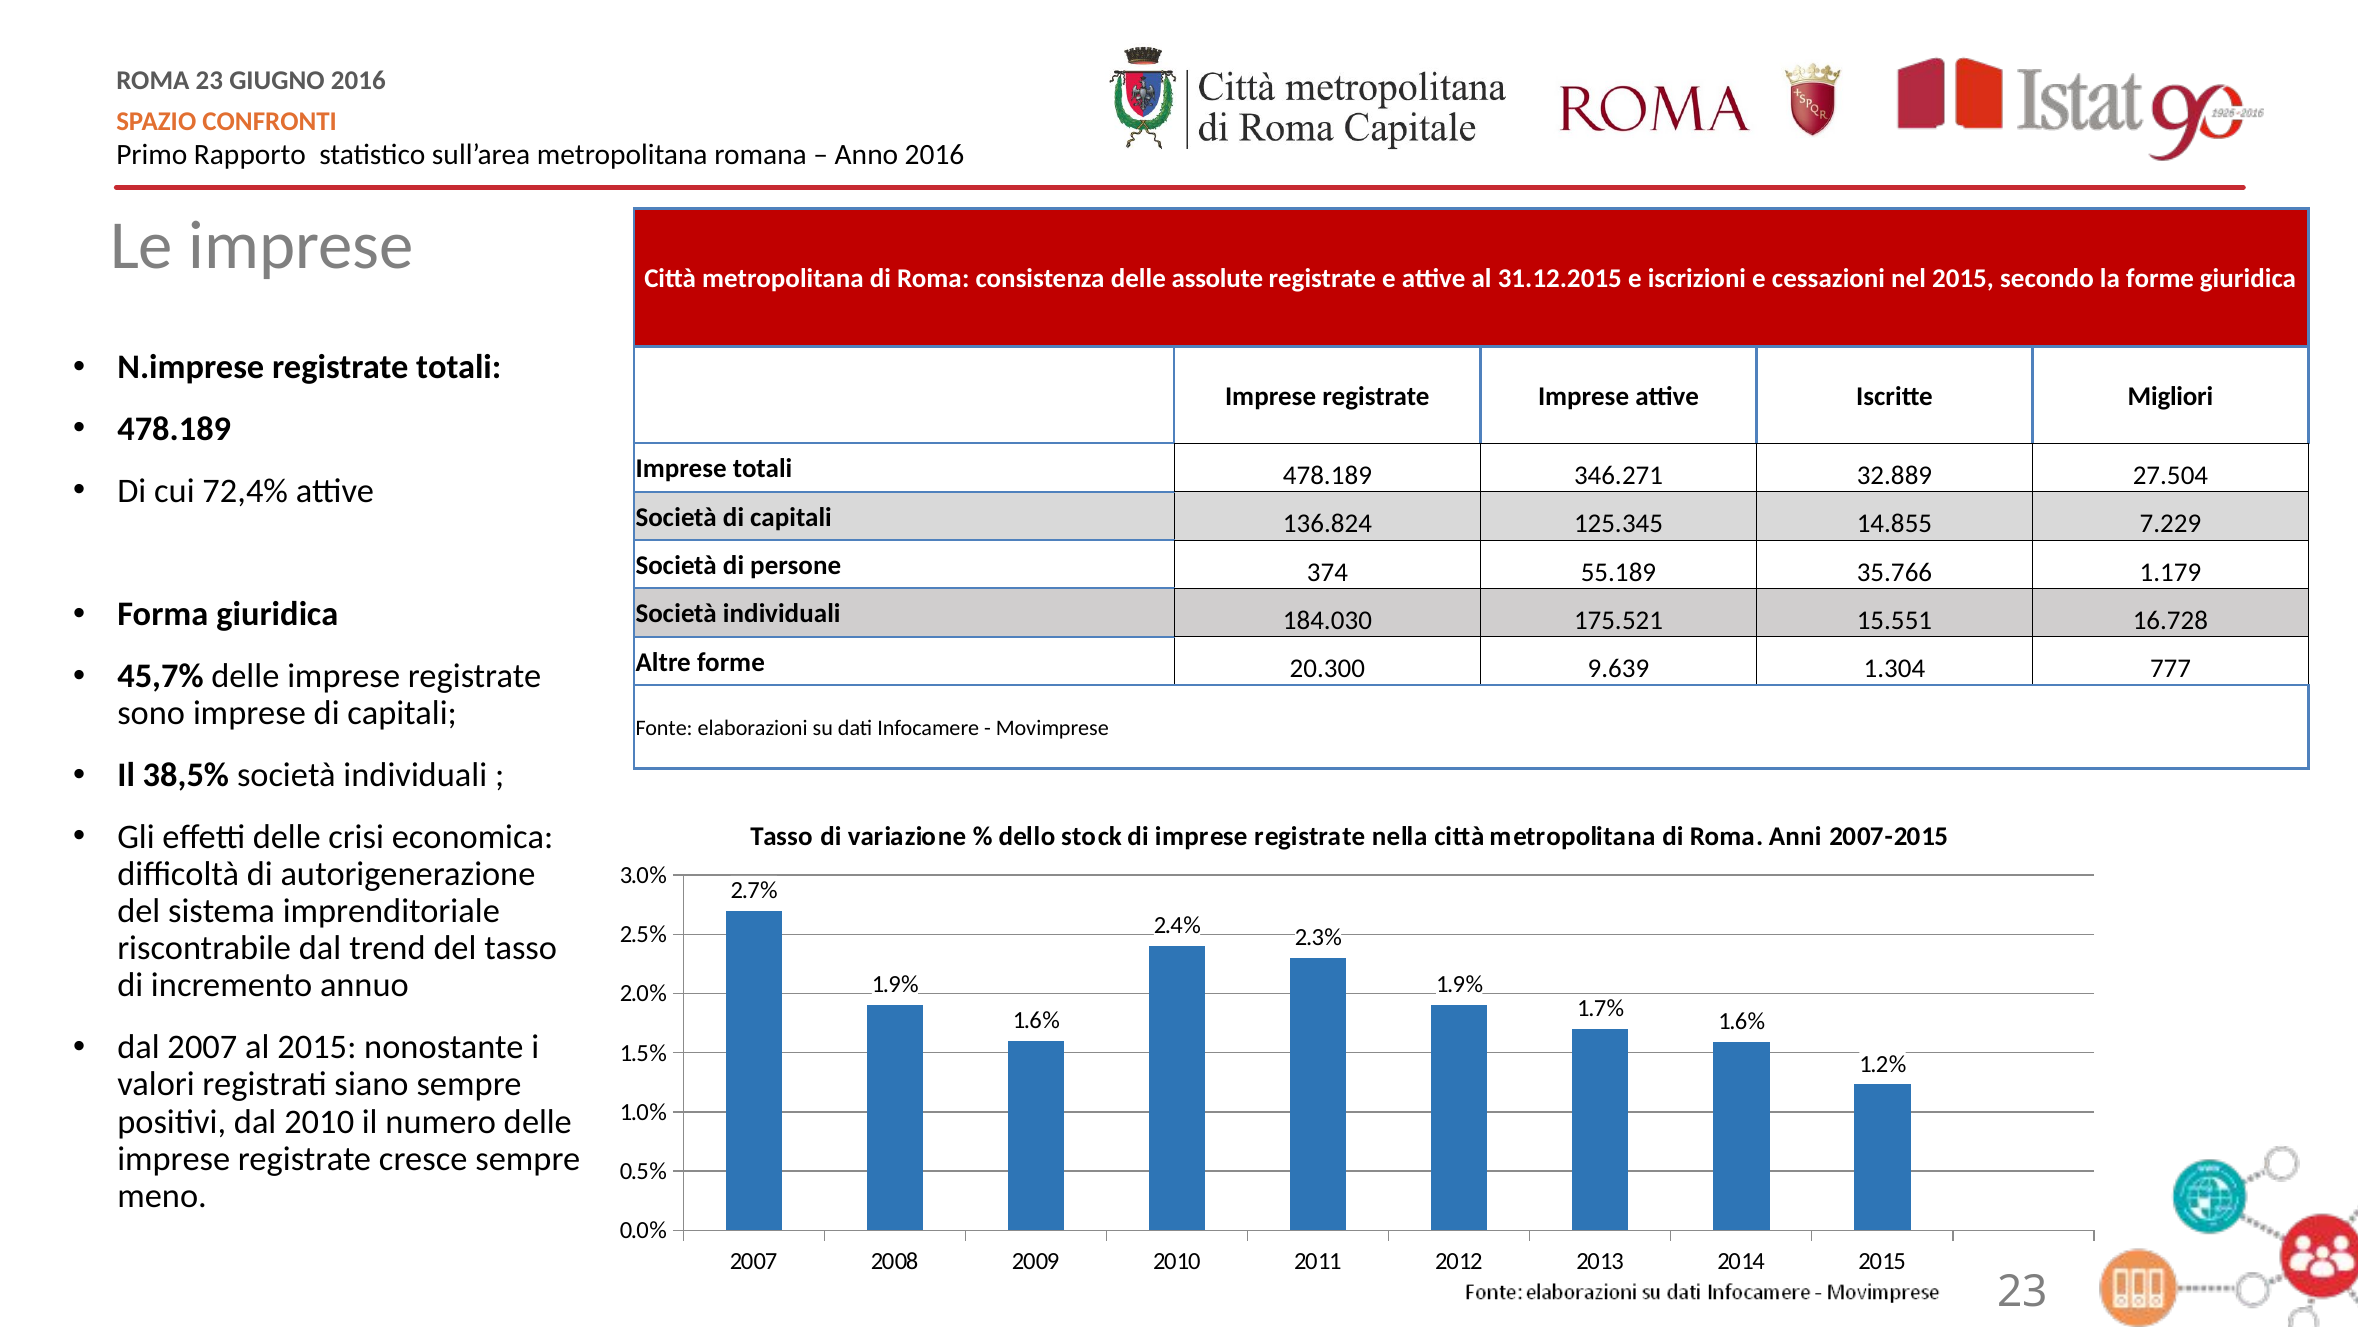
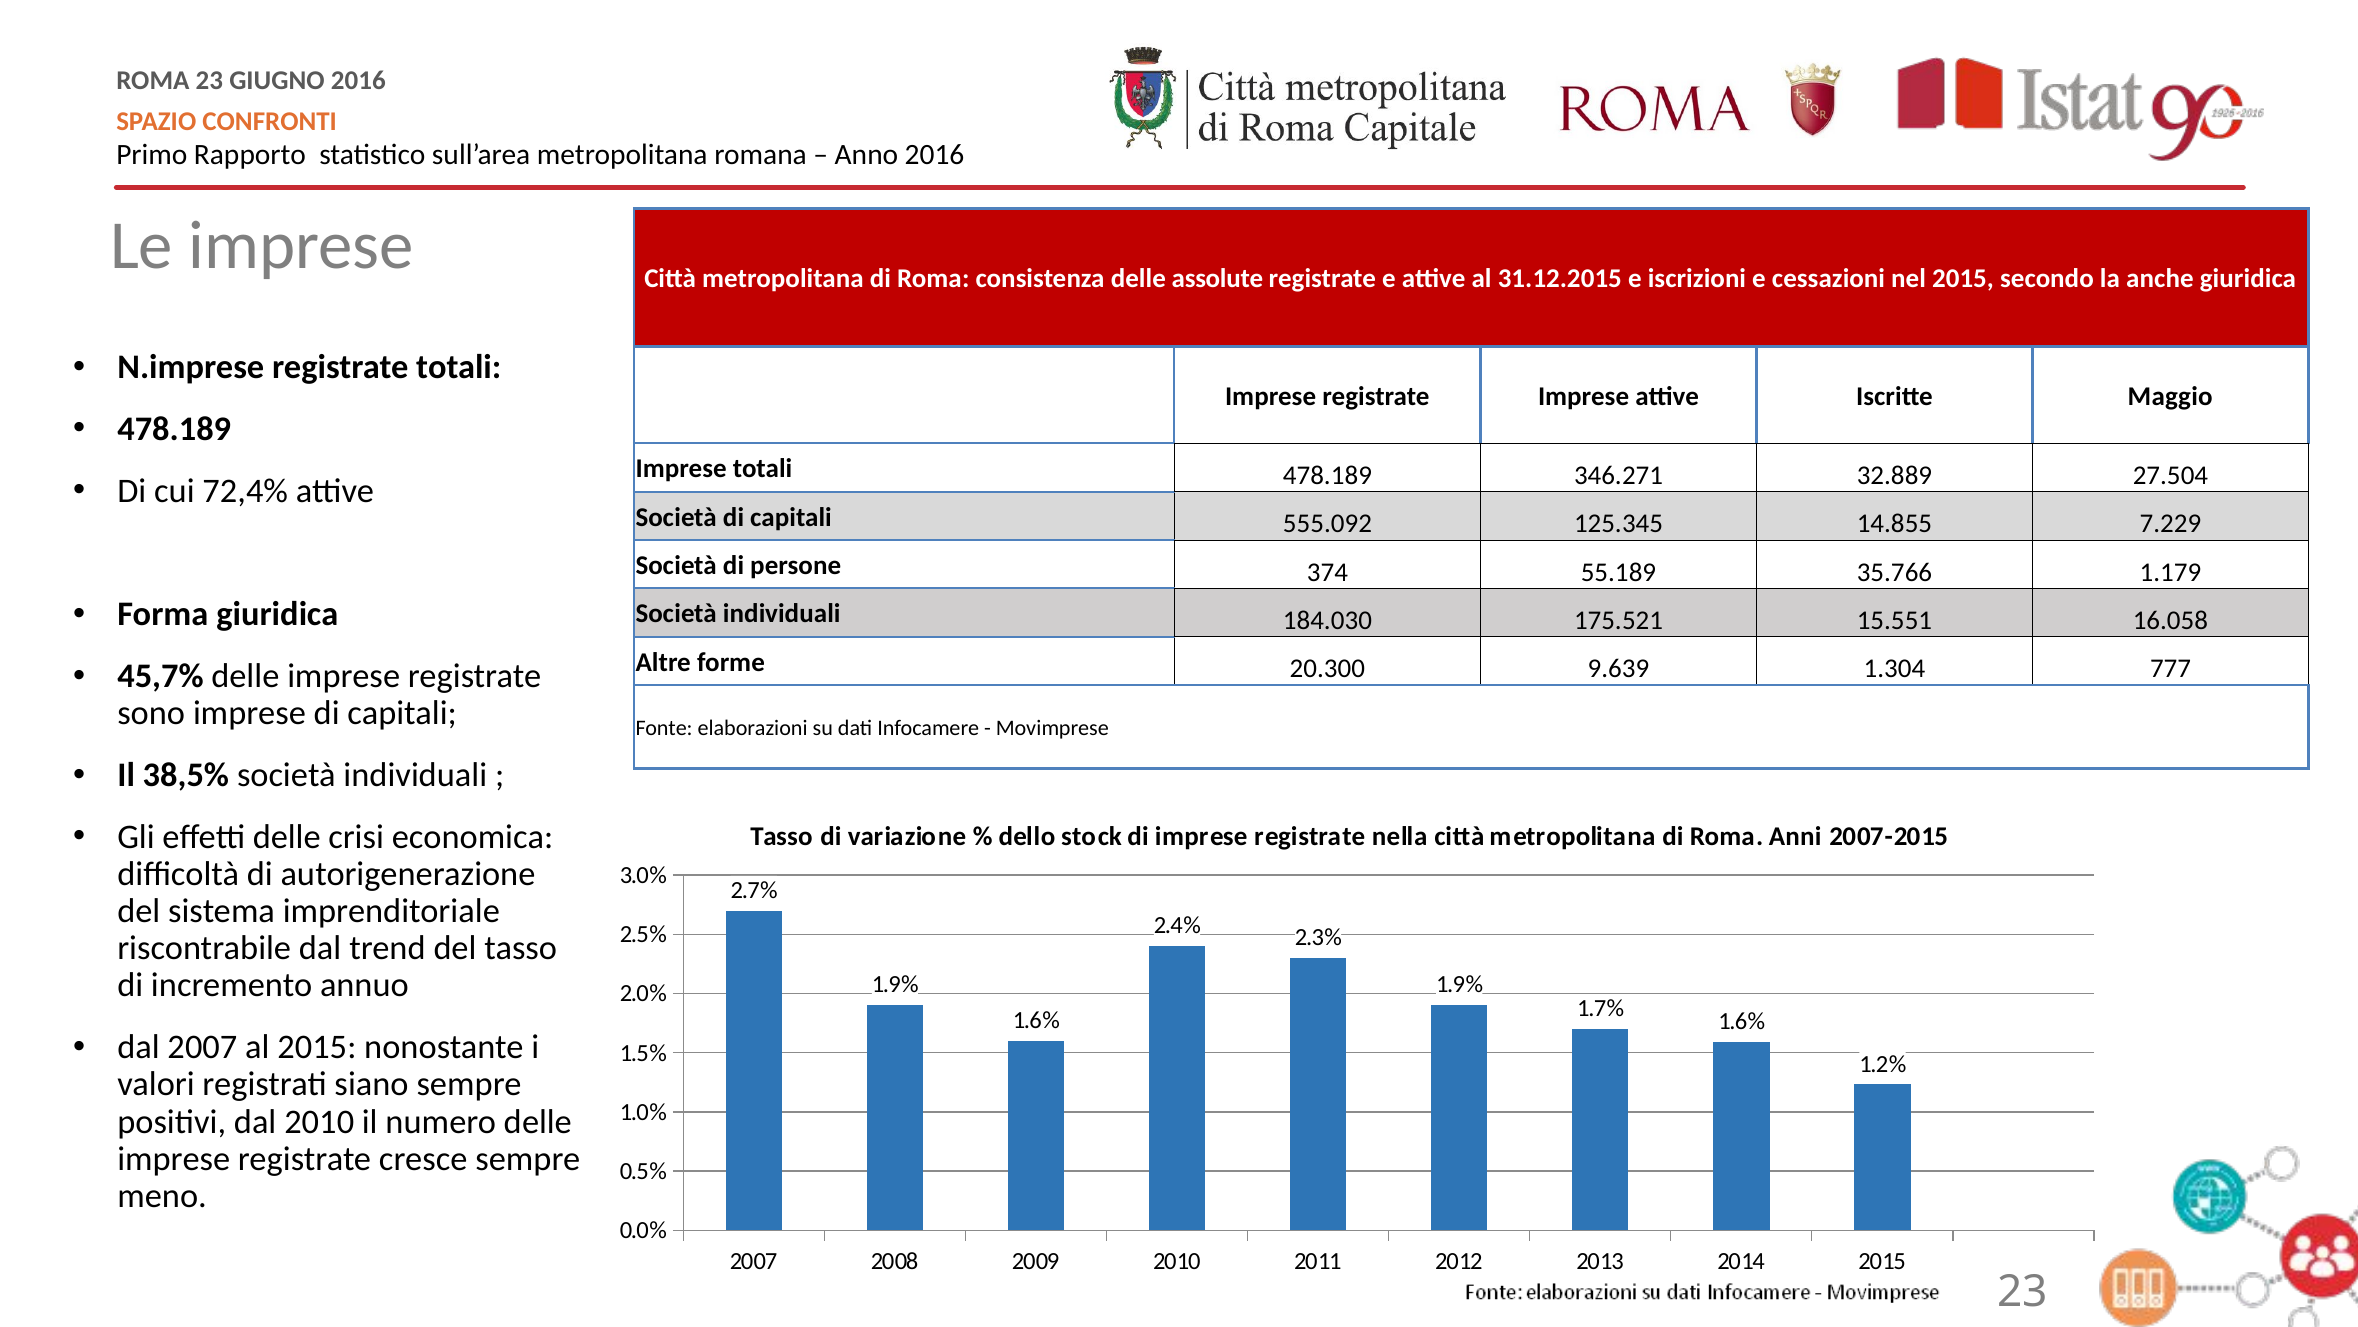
la forme: forme -> anche (2160, 279)
Migliori: Migliori -> Maggio (2170, 396)
136.824: 136.824 -> 555.092 (1327, 524)
16.728: 16.728 -> 16.058 (2170, 620)
